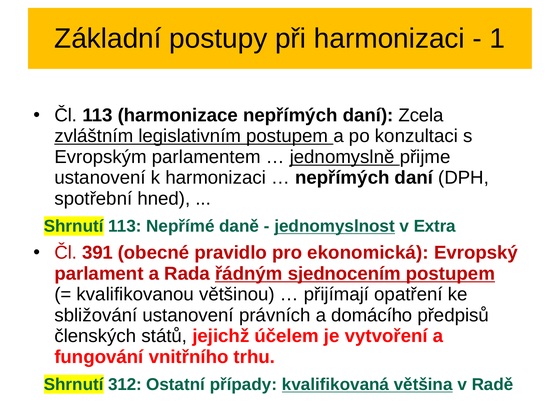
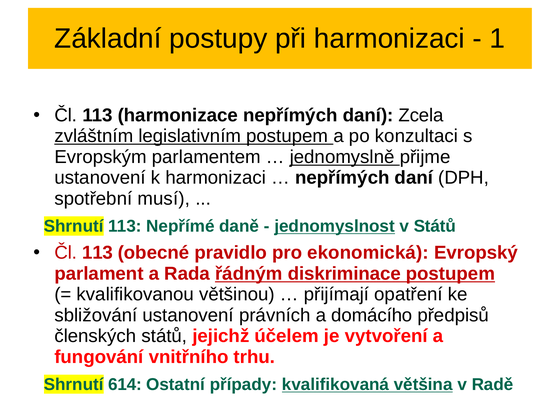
hned: hned -> musí (164, 199)
v Extra: Extra -> Států (435, 226)
391: 391 -> 113 (98, 253)
sjednocením: sjednocením -> diskriminace (344, 274)
312: 312 -> 614 (125, 384)
